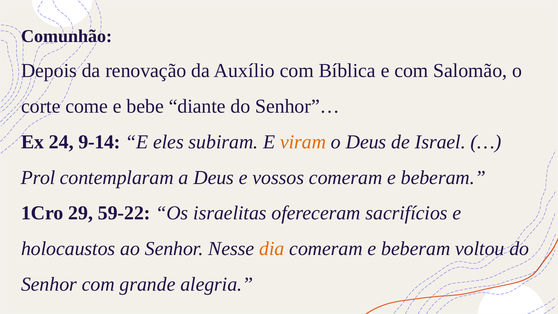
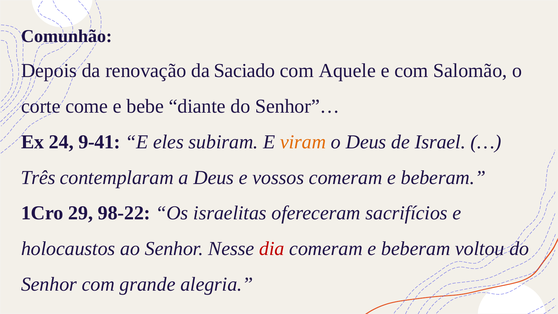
Auxílio: Auxílio -> Saciado (244, 71)
Bíblica: Bíblica -> Aquele (347, 71)
9-14: 9-14 -> 9-41 (99, 142)
Prol: Prol -> Três (38, 177)
59-22: 59-22 -> 98-22 (124, 213)
dia colour: orange -> red (272, 249)
